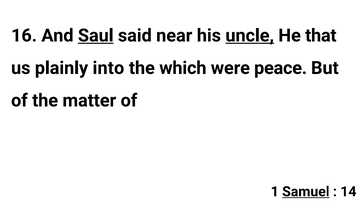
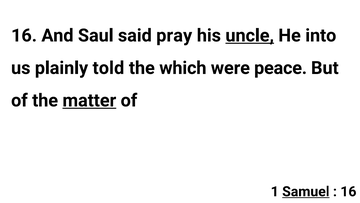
Saul underline: present -> none (96, 35)
near: near -> pray (174, 35)
that: that -> into (321, 35)
into: into -> told (108, 68)
matter underline: none -> present (89, 100)
14: 14 -> 16 (348, 191)
